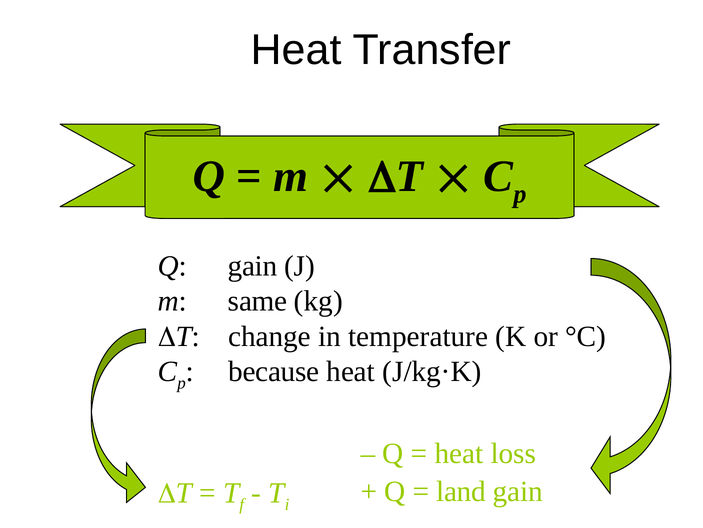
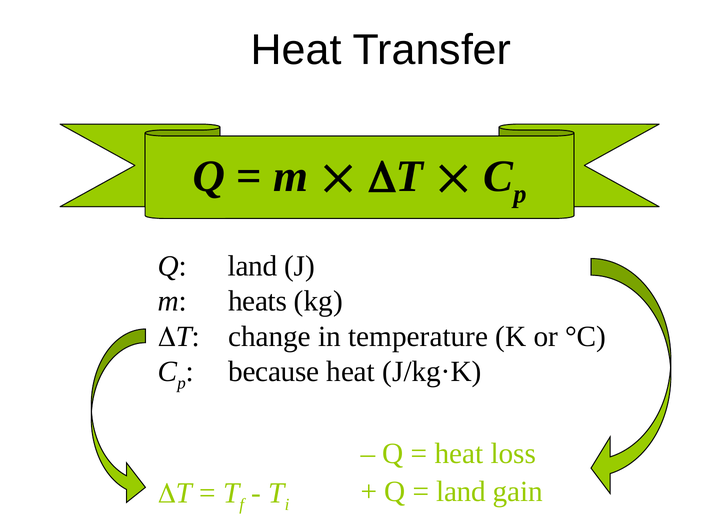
Q gain: gain -> land (253, 266)
same: same -> heats (258, 301)
